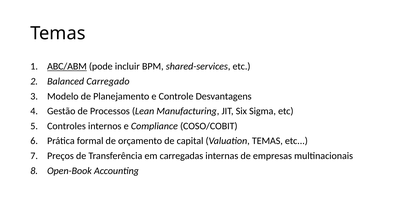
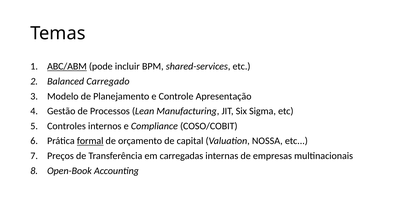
Desvantagens: Desvantagens -> Apresentação (224, 96)
formal underline: none -> present (90, 141)
Valuation TEMAS: TEMAS -> NOSSA (267, 141)
